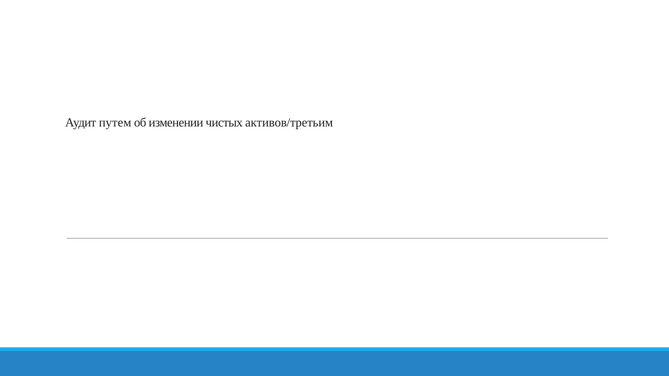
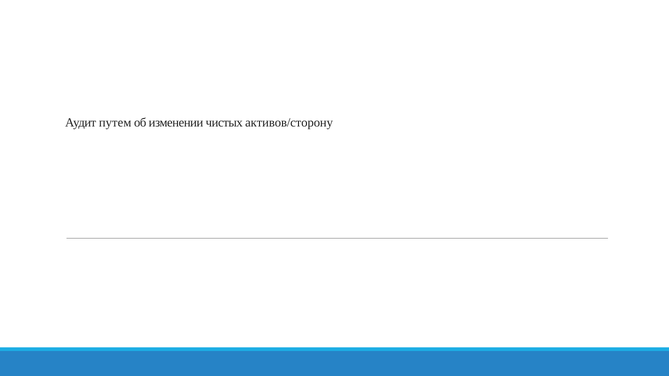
активов/третьим: активов/третьим -> активов/сторону (289, 123)
